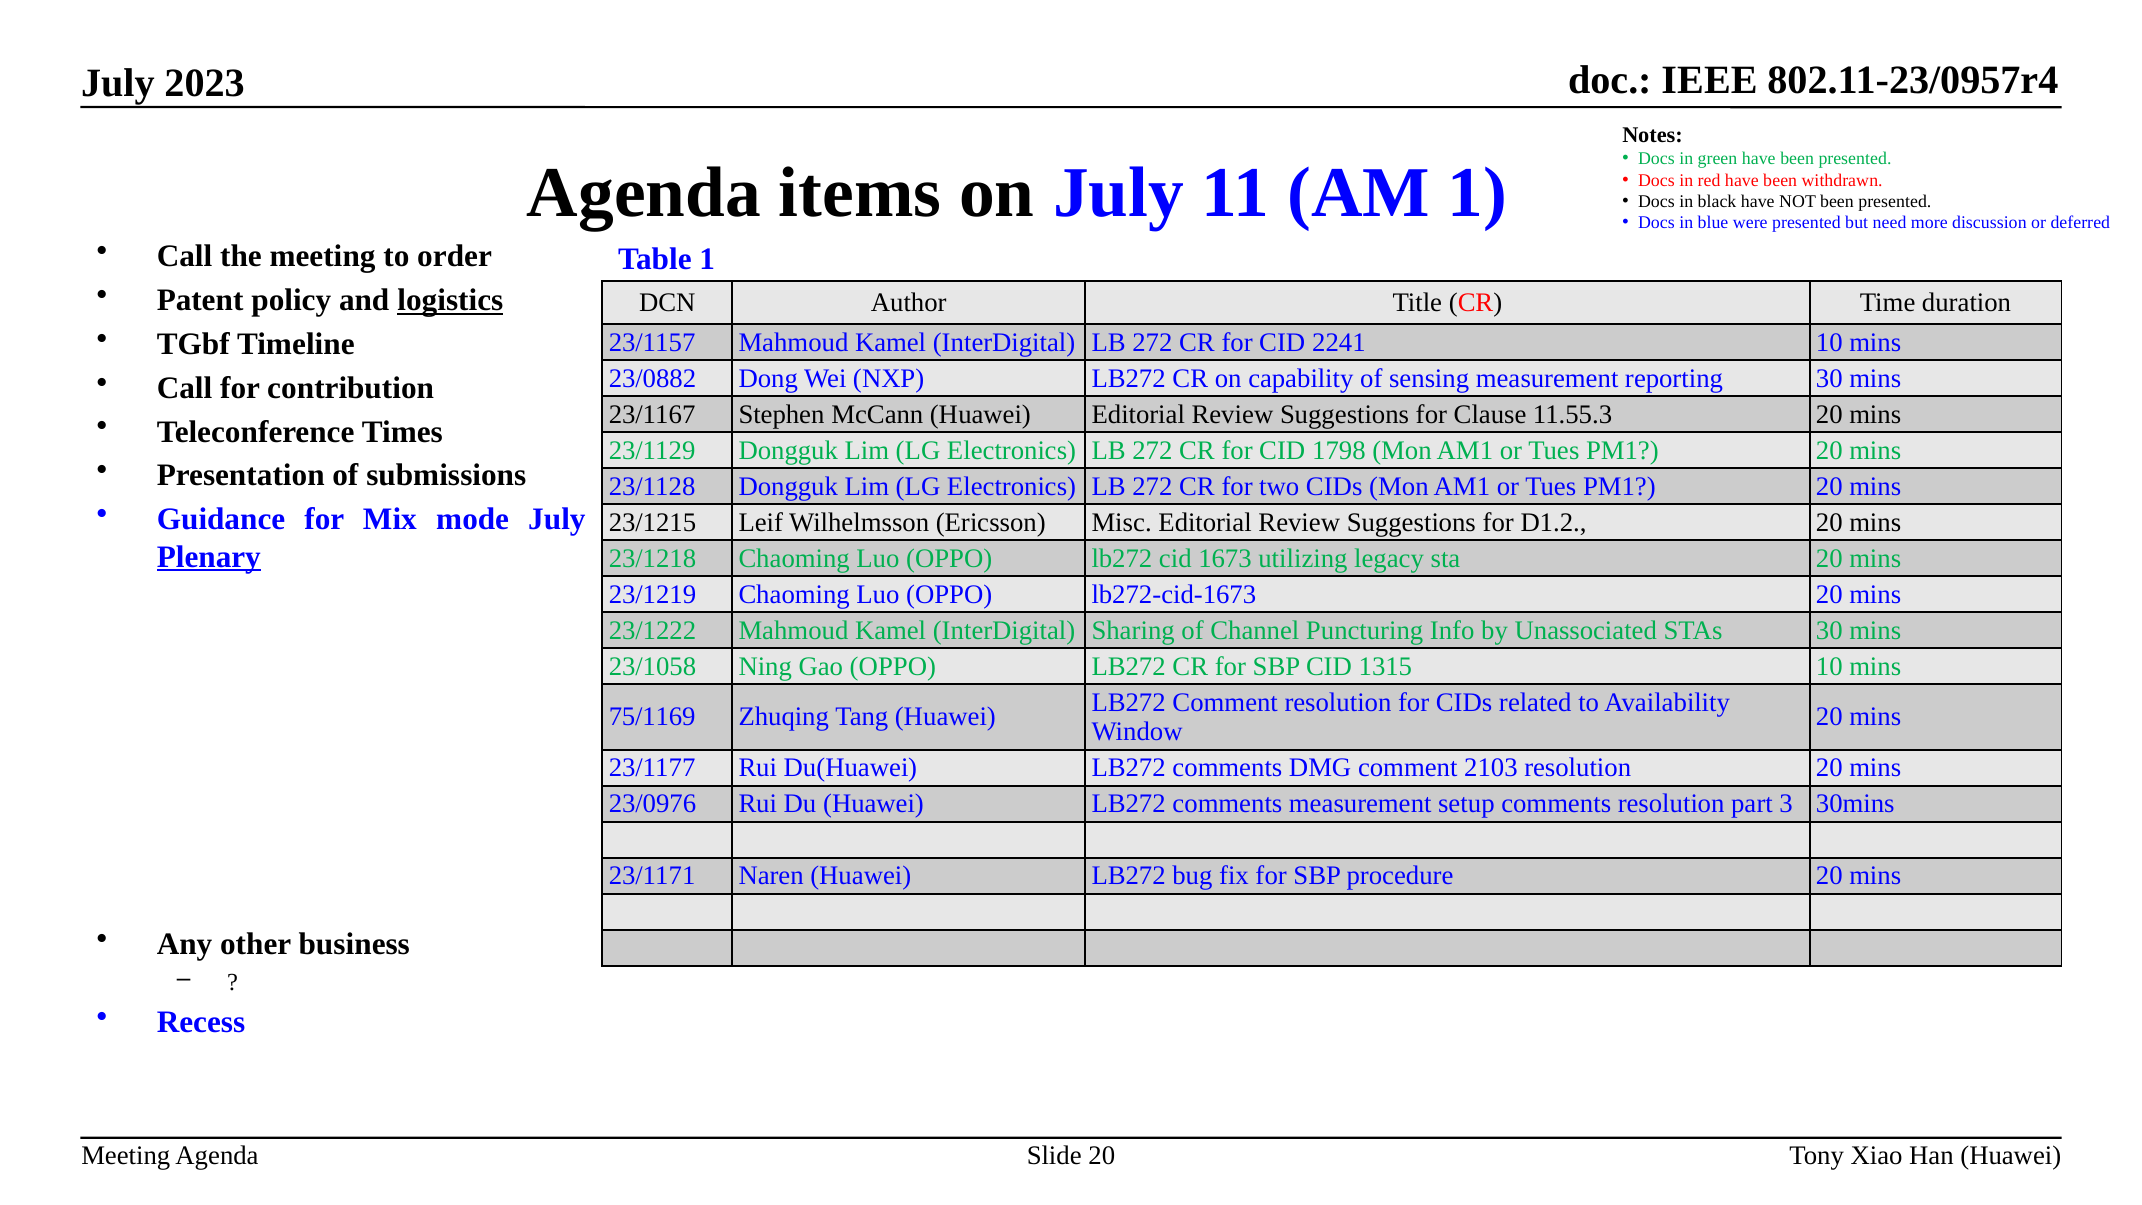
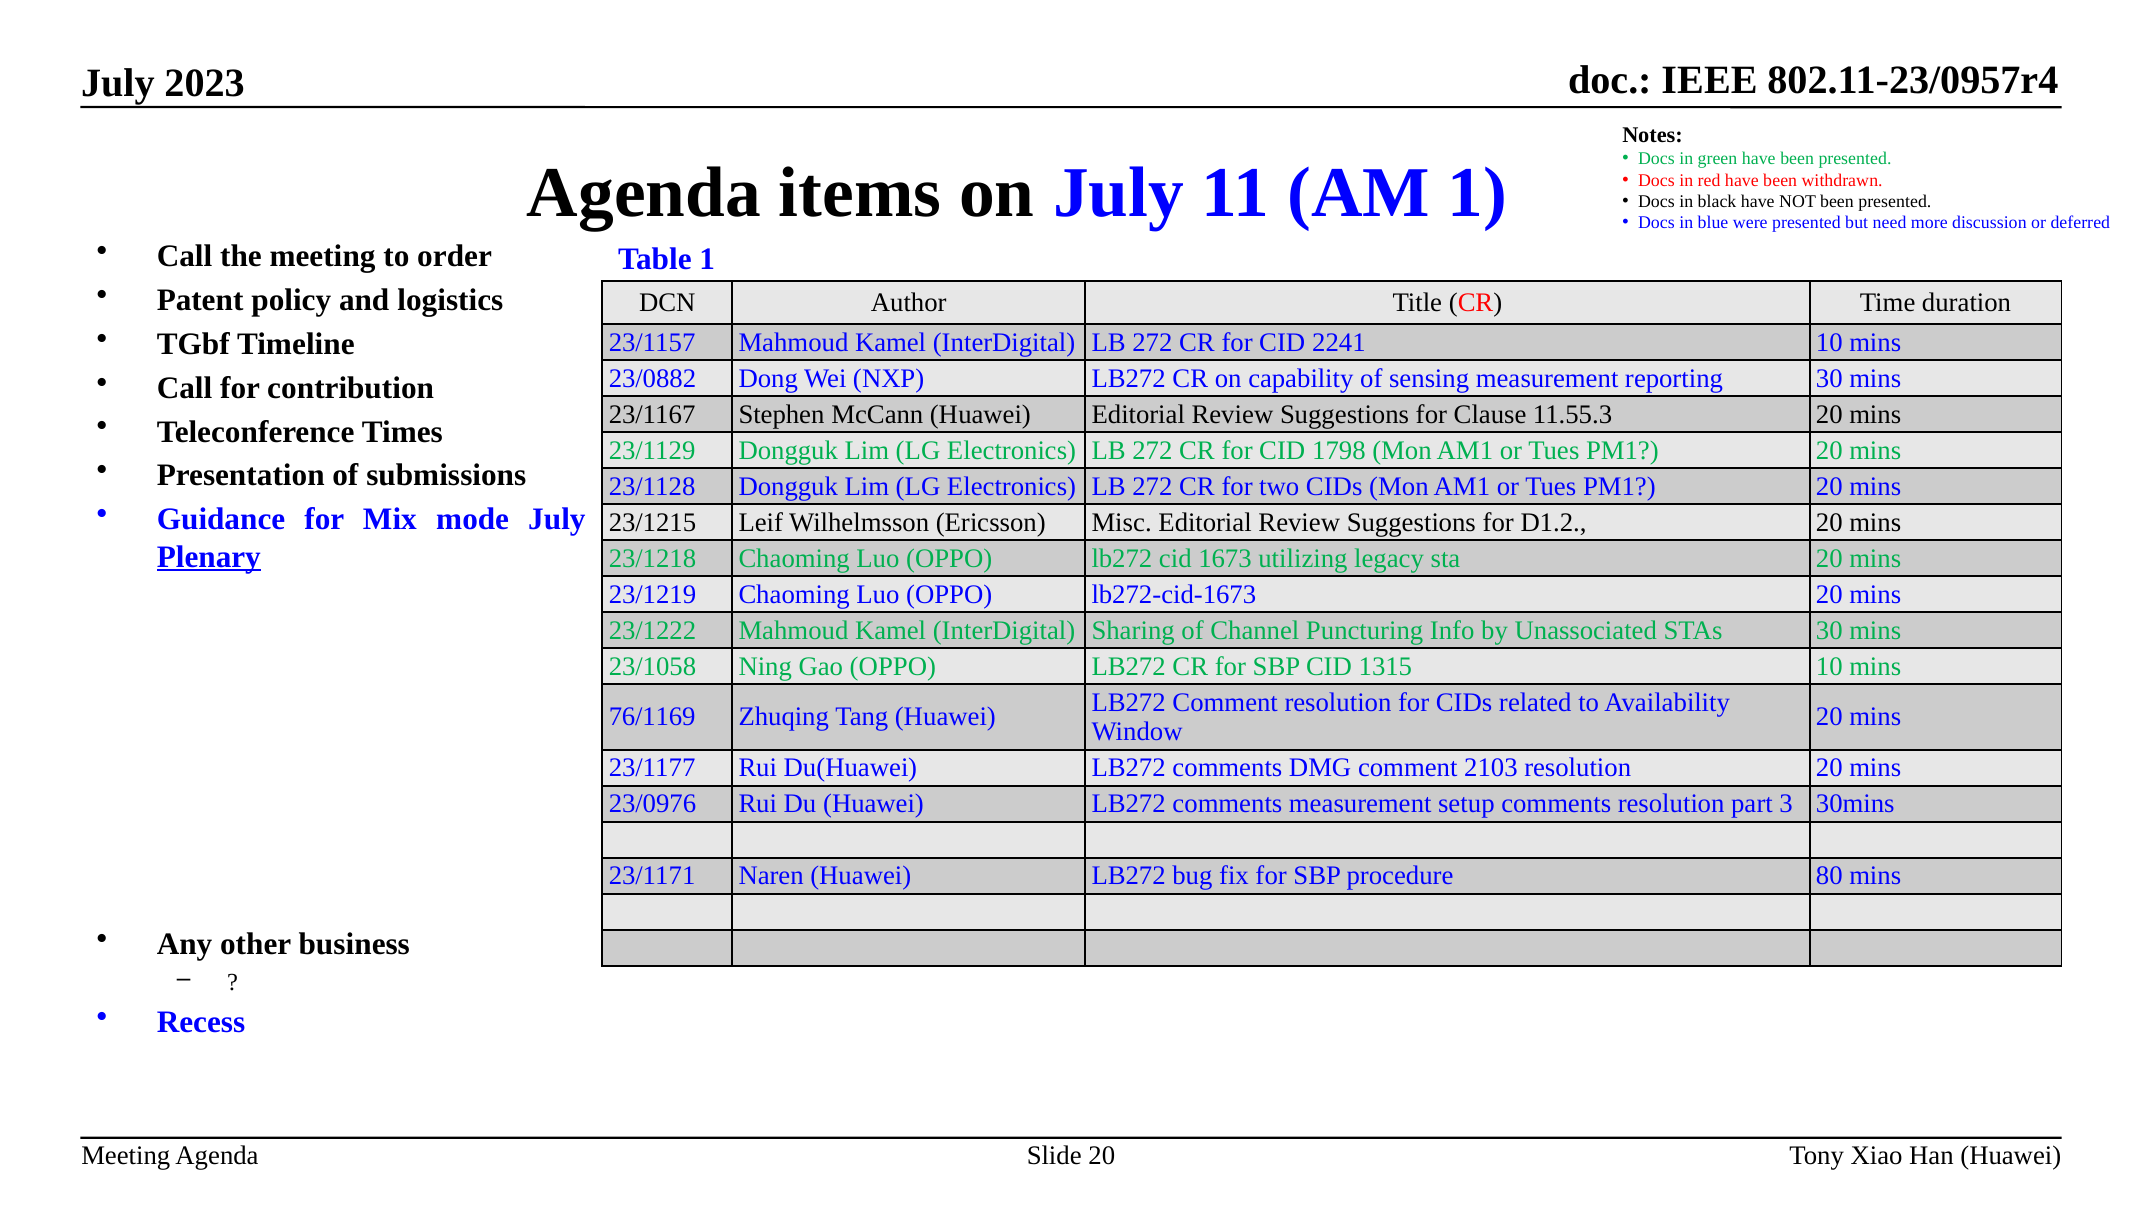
logistics underline: present -> none (450, 300)
75/1169: 75/1169 -> 76/1169 (652, 717)
procedure 20: 20 -> 80 (1829, 876)
